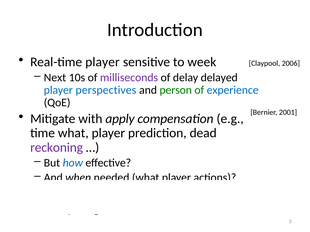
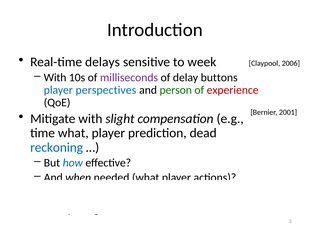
Real-time player: player -> delays (103, 62)
Next: Next -> With (55, 78)
delayed: delayed -> buttons (219, 78)
experience colour: blue -> red (233, 90)
apply: apply -> slight (120, 119)
reckoning colour: purple -> blue (57, 148)
